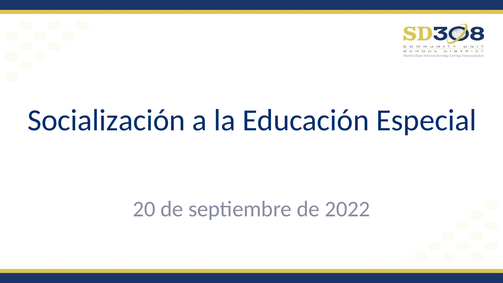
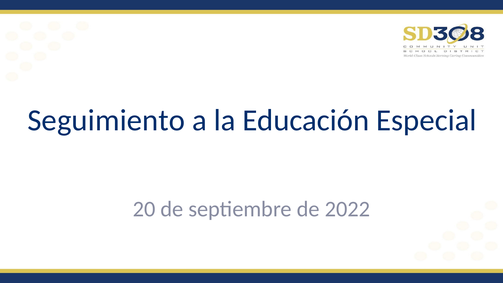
Socialización: Socialización -> Seguimiento (106, 120)
